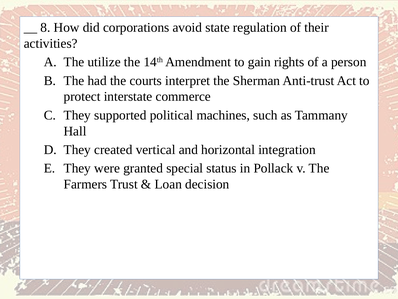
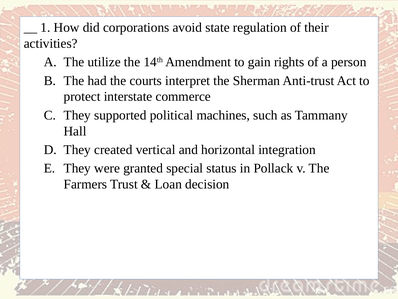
8: 8 -> 1 (45, 27)
